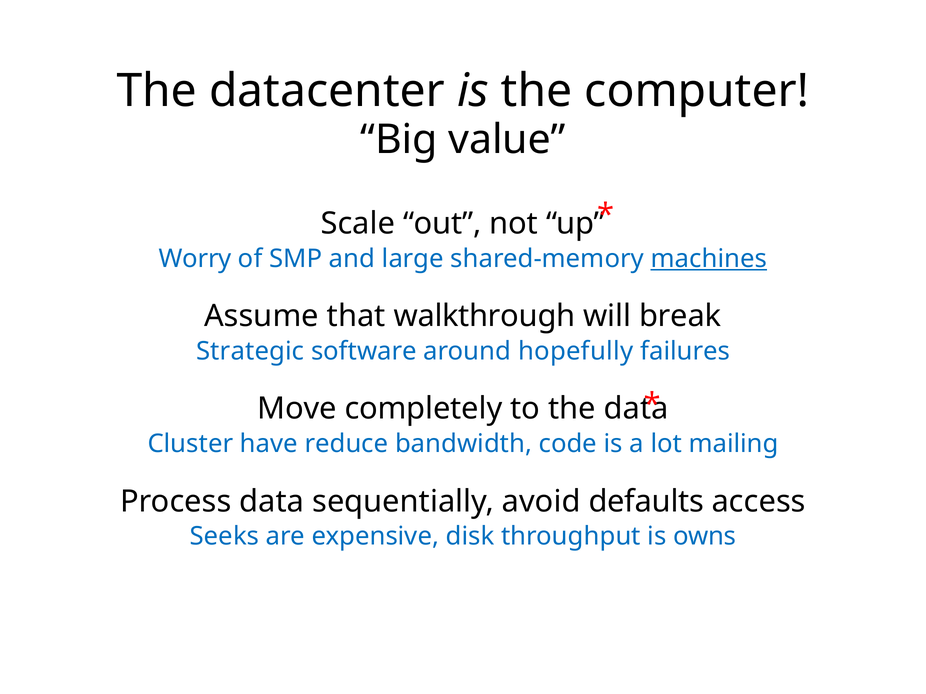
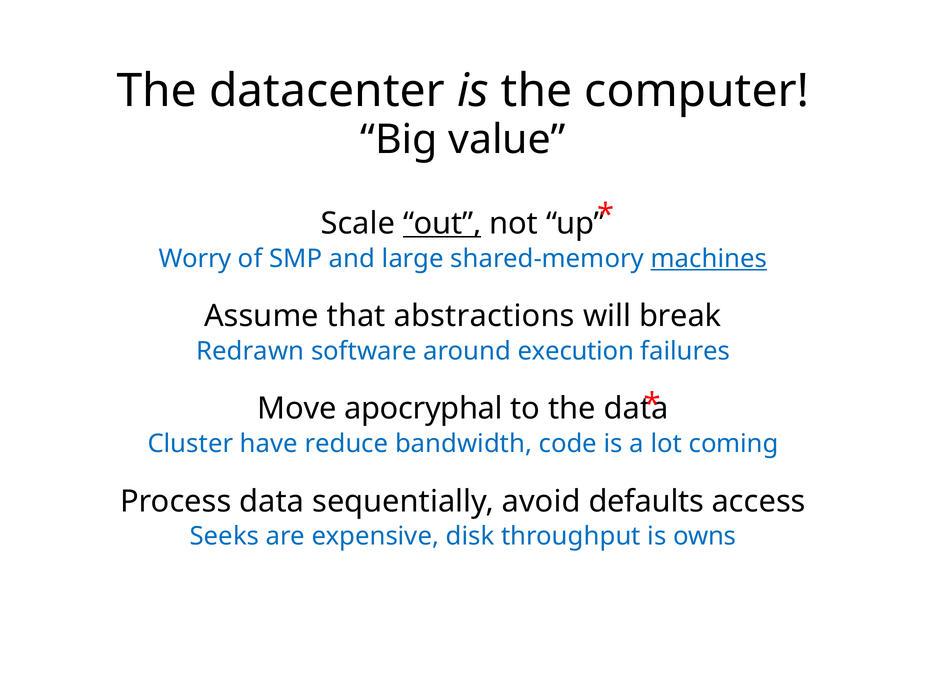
out underline: none -> present (442, 224)
walkthrough: walkthrough -> abstractions (484, 316)
Strategic: Strategic -> Redrawn (250, 352)
hopefully: hopefully -> execution (576, 352)
completely: completely -> apocryphal (423, 409)
mailing: mailing -> coming (734, 444)
